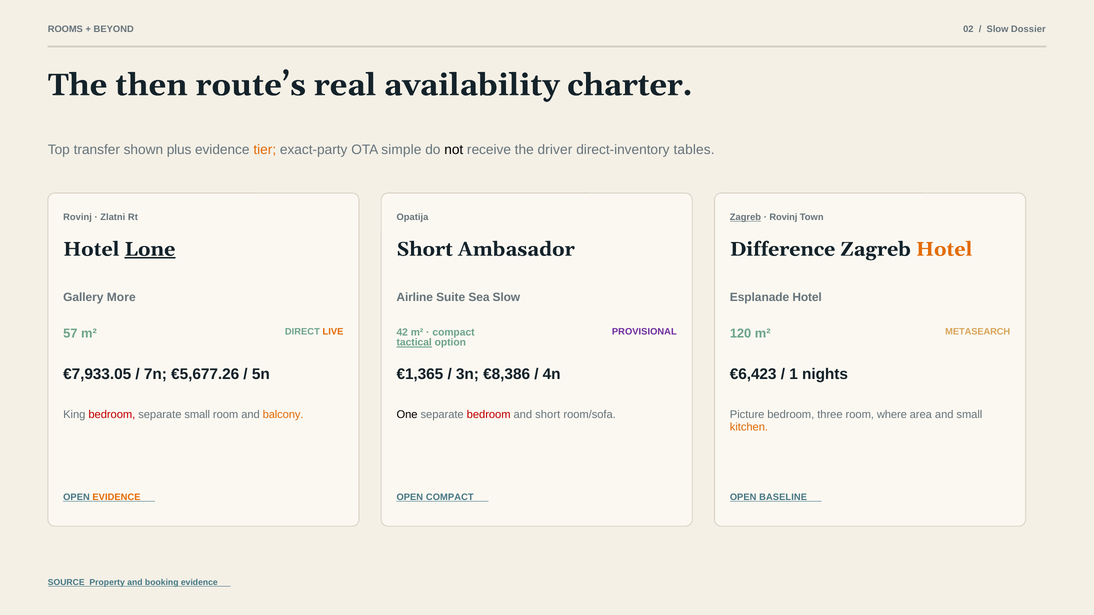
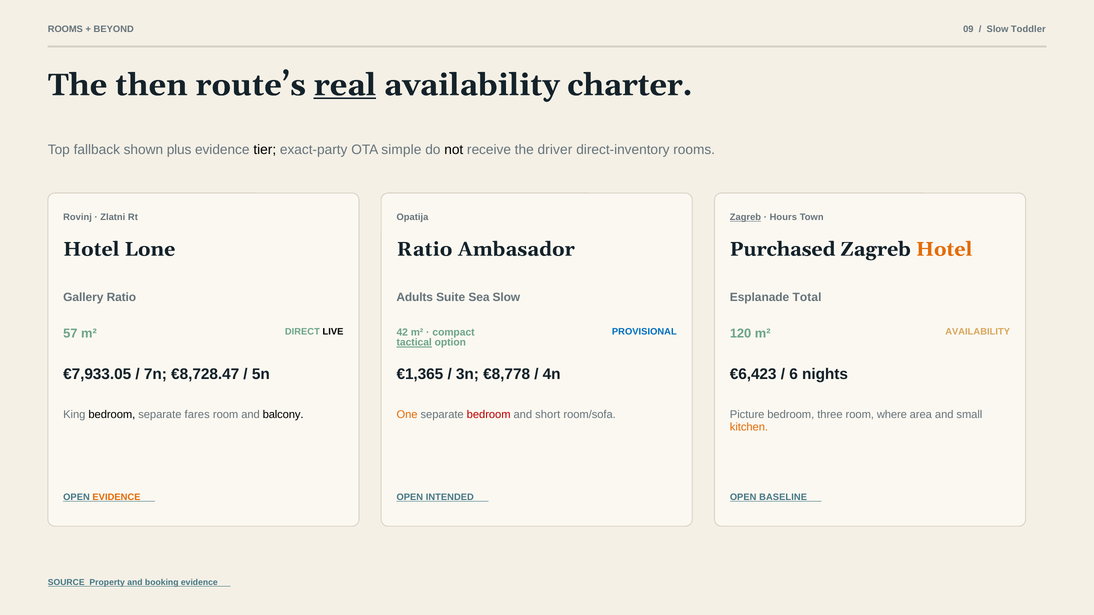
02: 02 -> 09 (968, 29)
Dossier: Dossier -> Toddler (1028, 29)
real underline: none -> present (345, 85)
transfer: transfer -> fallback (97, 150)
tier colour: orange -> black (265, 150)
direct-inventory tables: tables -> rooms (694, 150)
Rovinj: Rovinj -> Hours (783, 217)
Lone underline: present -> none (150, 249)
Short: Short -> Ratio (425, 249)
Difference: Difference -> Purchased (783, 249)
Gallery More: More -> Ratio (121, 297)
Airline: Airline -> Adults (415, 297)
Esplanade Hotel: Hotel -> Total (807, 297)
PROVISIONAL colour: purple -> blue (644, 332)
LIVE colour: orange -> black (333, 332)
m² METASEARCH: METASEARCH -> AVAILABILITY (978, 332)
€5,677.26: €5,677.26 -> €8,728.47 (205, 375)
€8,386: €8,386 -> €8,778 (507, 375)
1: 1 -> 6 (794, 375)
bedroom colour: red -> black (112, 415)
separate small: small -> fares (197, 415)
balcony colour: orange -> black (283, 415)
One colour: black -> orange (407, 415)
OPEN COMPACT: COMPACT -> INTENDED (450, 498)
